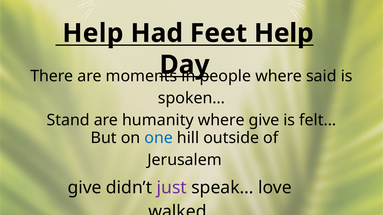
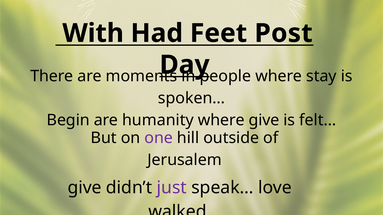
Help: Help -> With (93, 33)
Feet Help: Help -> Post (284, 33)
said: said -> stay (321, 76)
Stand: Stand -> Begin (68, 120)
one colour: blue -> purple (159, 138)
